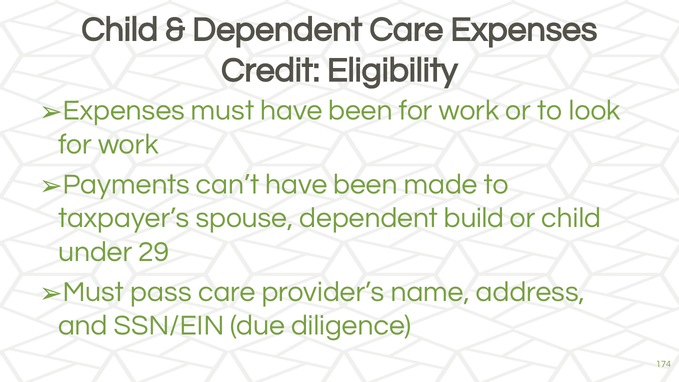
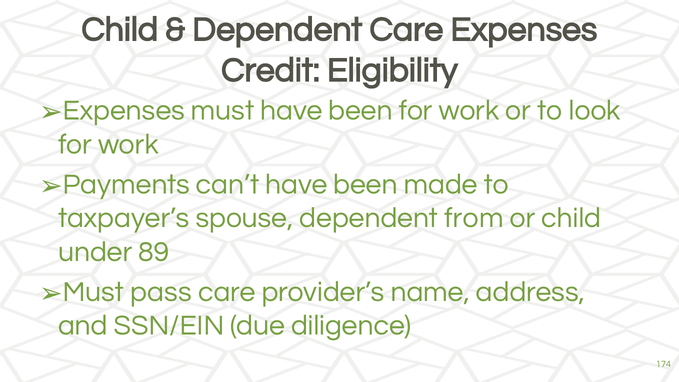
build: build -> from (474, 218)
29: 29 -> 89 (154, 252)
